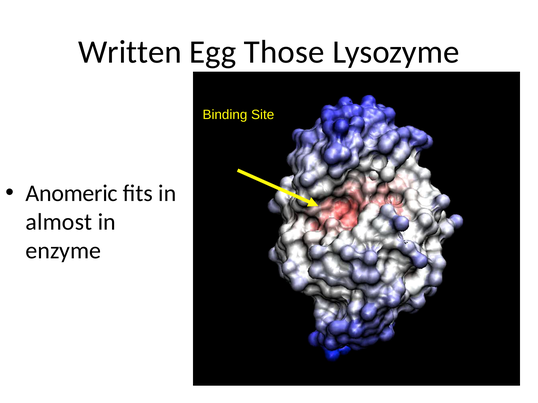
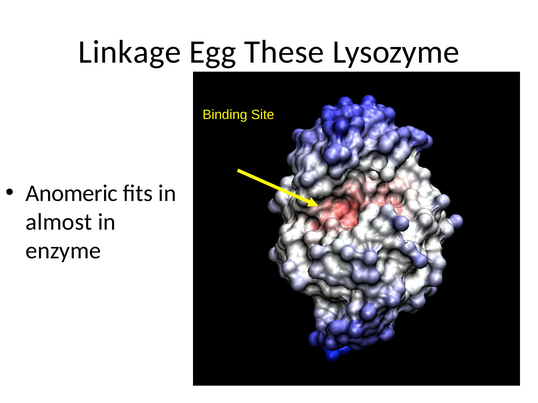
Written: Written -> Linkage (130, 52)
Those: Those -> These (284, 52)
